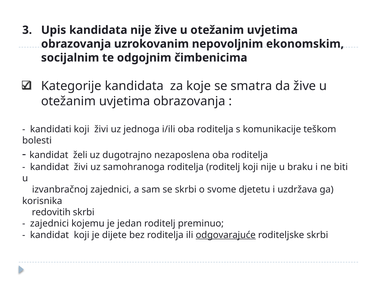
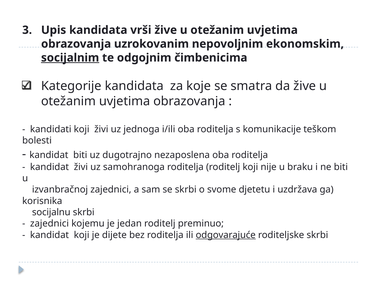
kandidata nije: nije -> vrši (141, 30)
socijalnim underline: none -> present (70, 58)
kandidat želi: želi -> biti (80, 155)
redovitih: redovitih -> socijalnu (51, 212)
